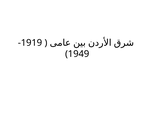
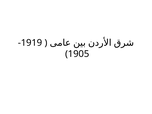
1949: 1949 -> 1905 (79, 54)
